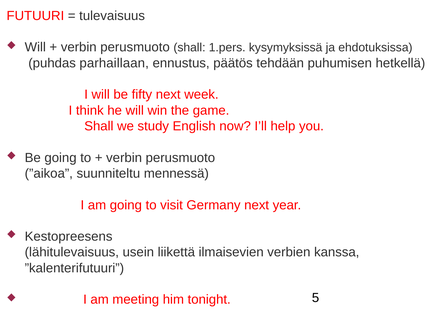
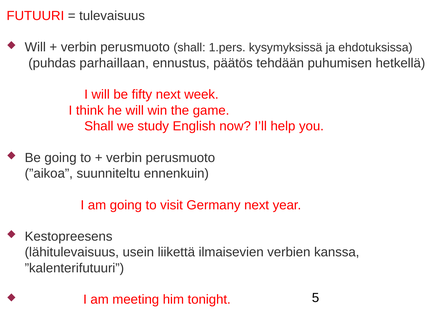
mennessä: mennessä -> ennenkuin (176, 174)
